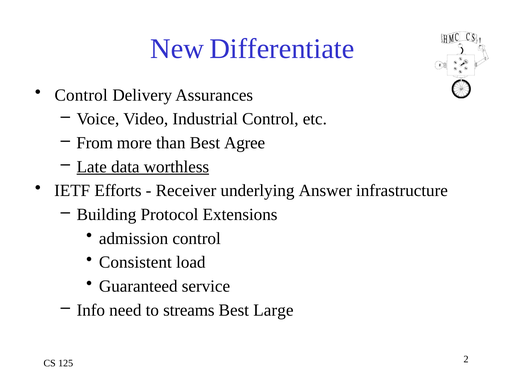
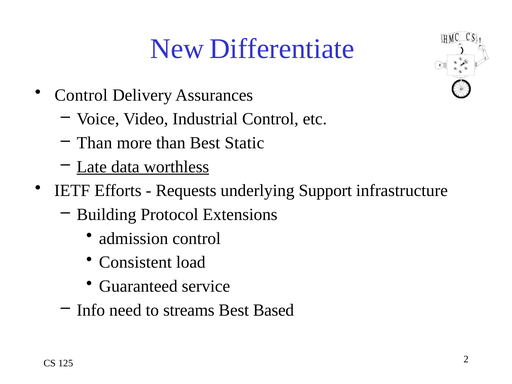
From: From -> Than (94, 143)
Agree: Agree -> Static (244, 143)
Receiver: Receiver -> Requests (186, 191)
Answer: Answer -> Support (325, 191)
Large: Large -> Based (274, 310)
